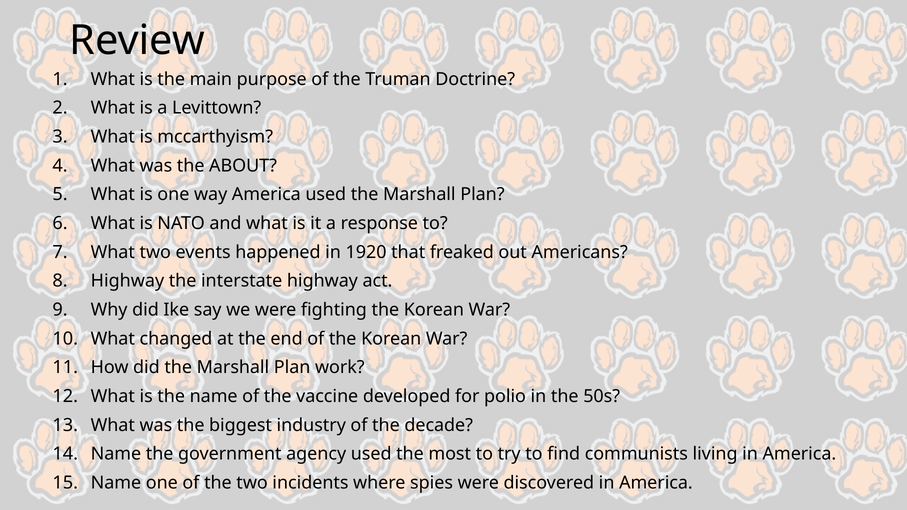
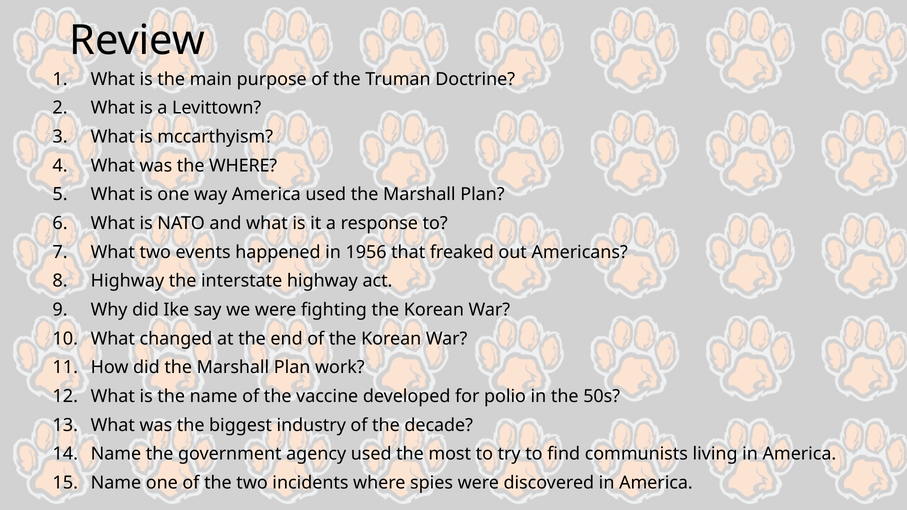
the ABOUT: ABOUT -> WHERE (243, 166)
1920: 1920 -> 1956 (366, 252)
